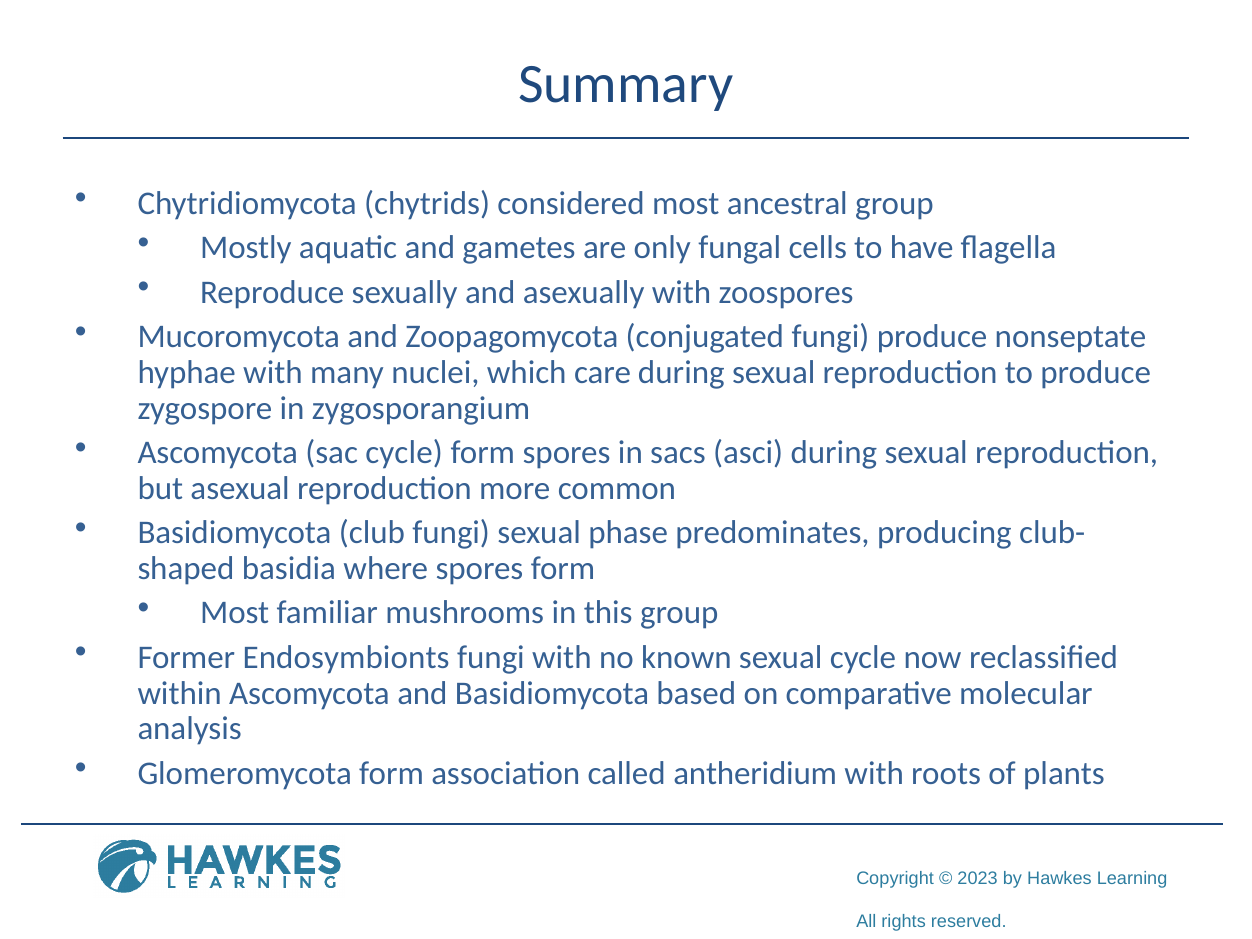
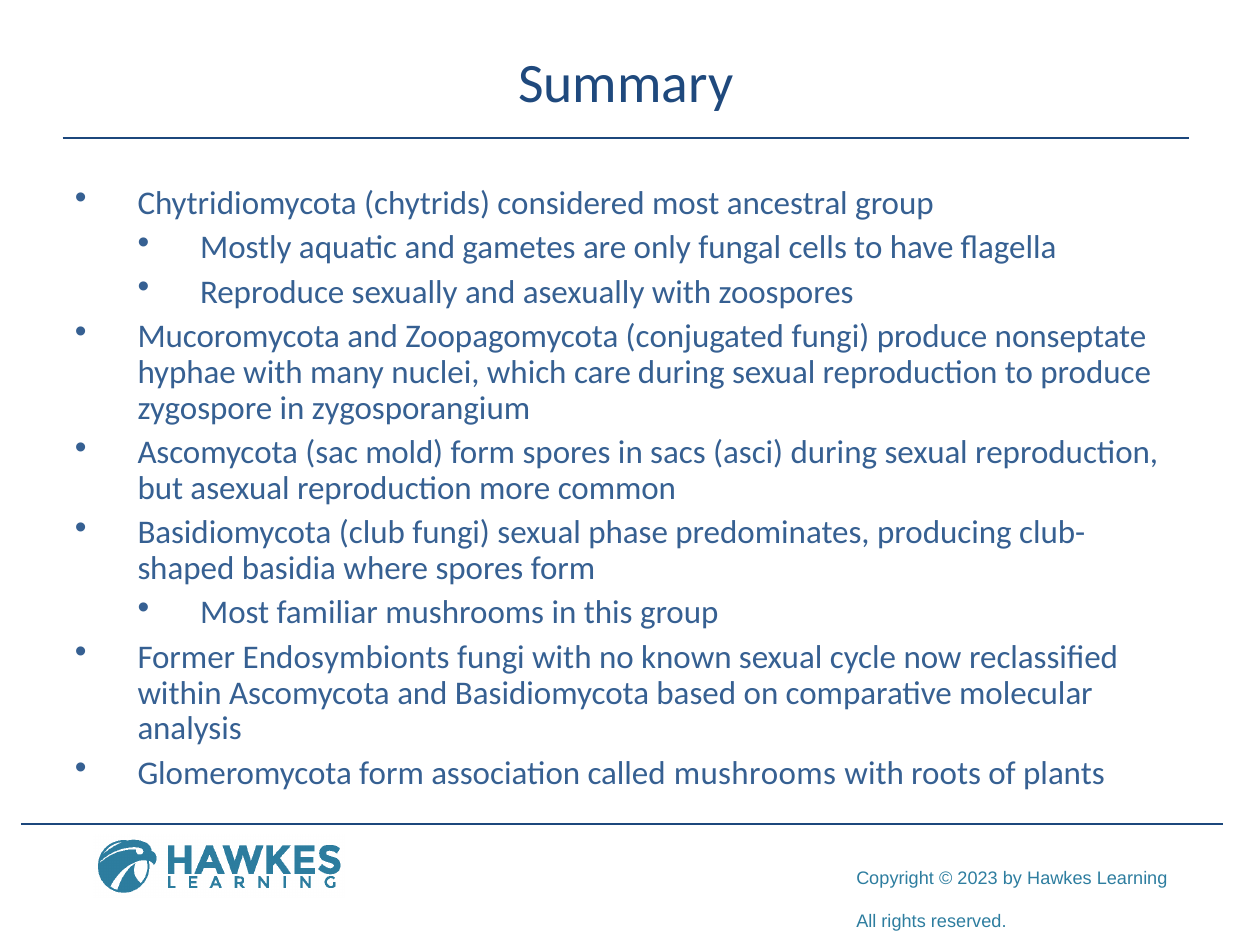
sac cycle: cycle -> mold (404, 453)
called antheridium: antheridium -> mushrooms (755, 773)
